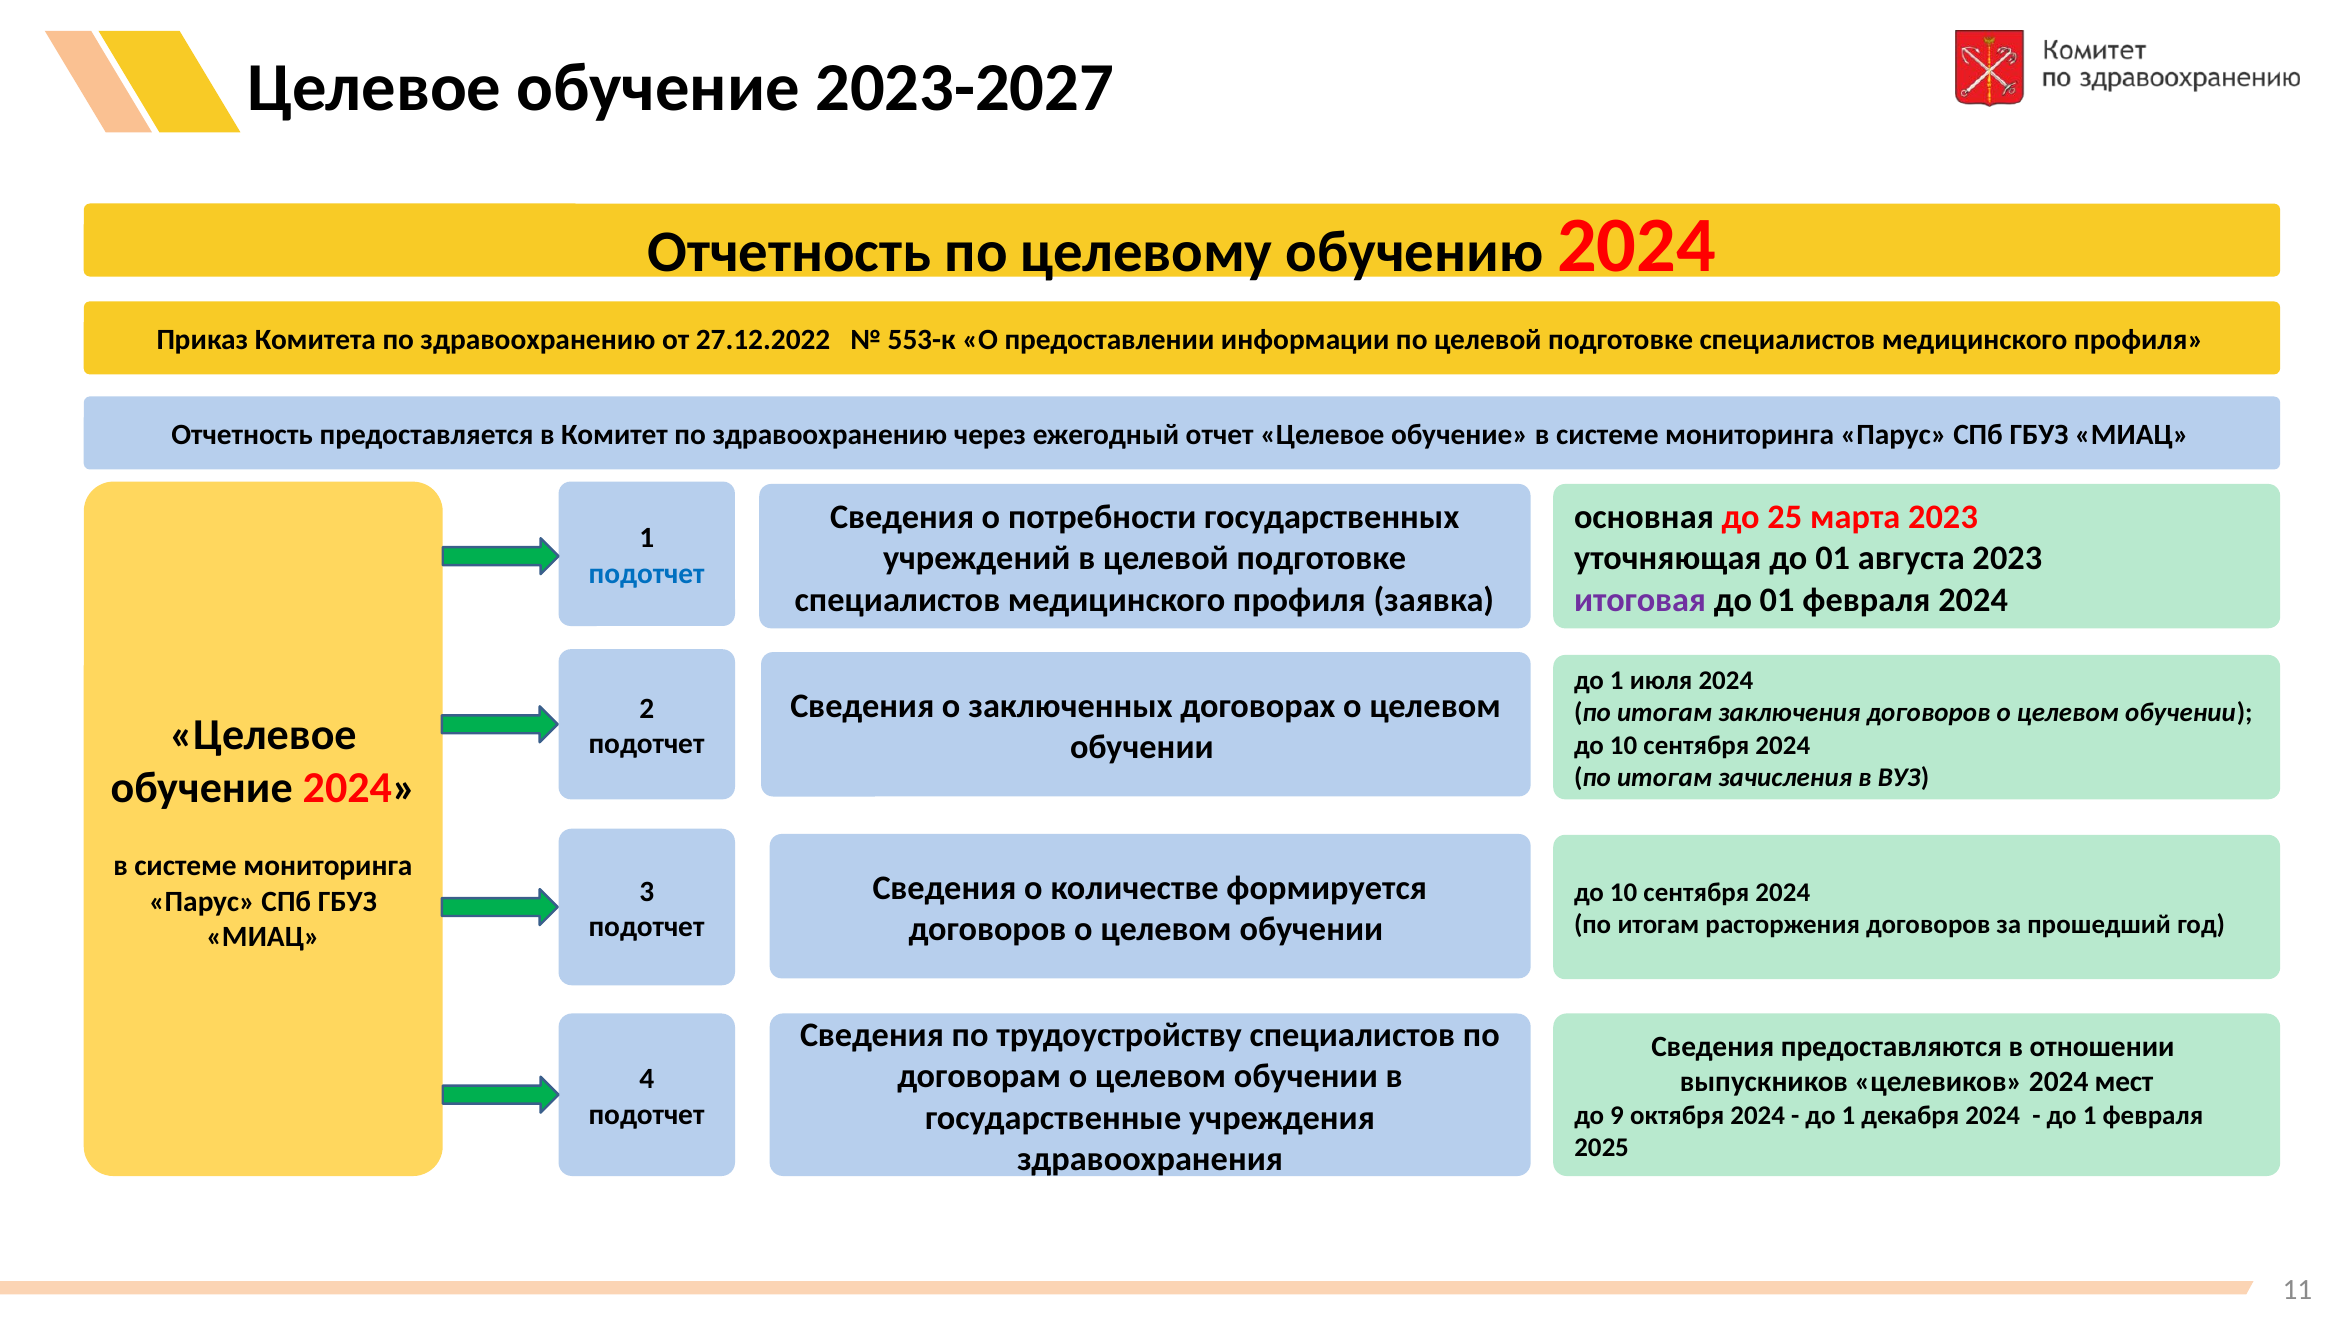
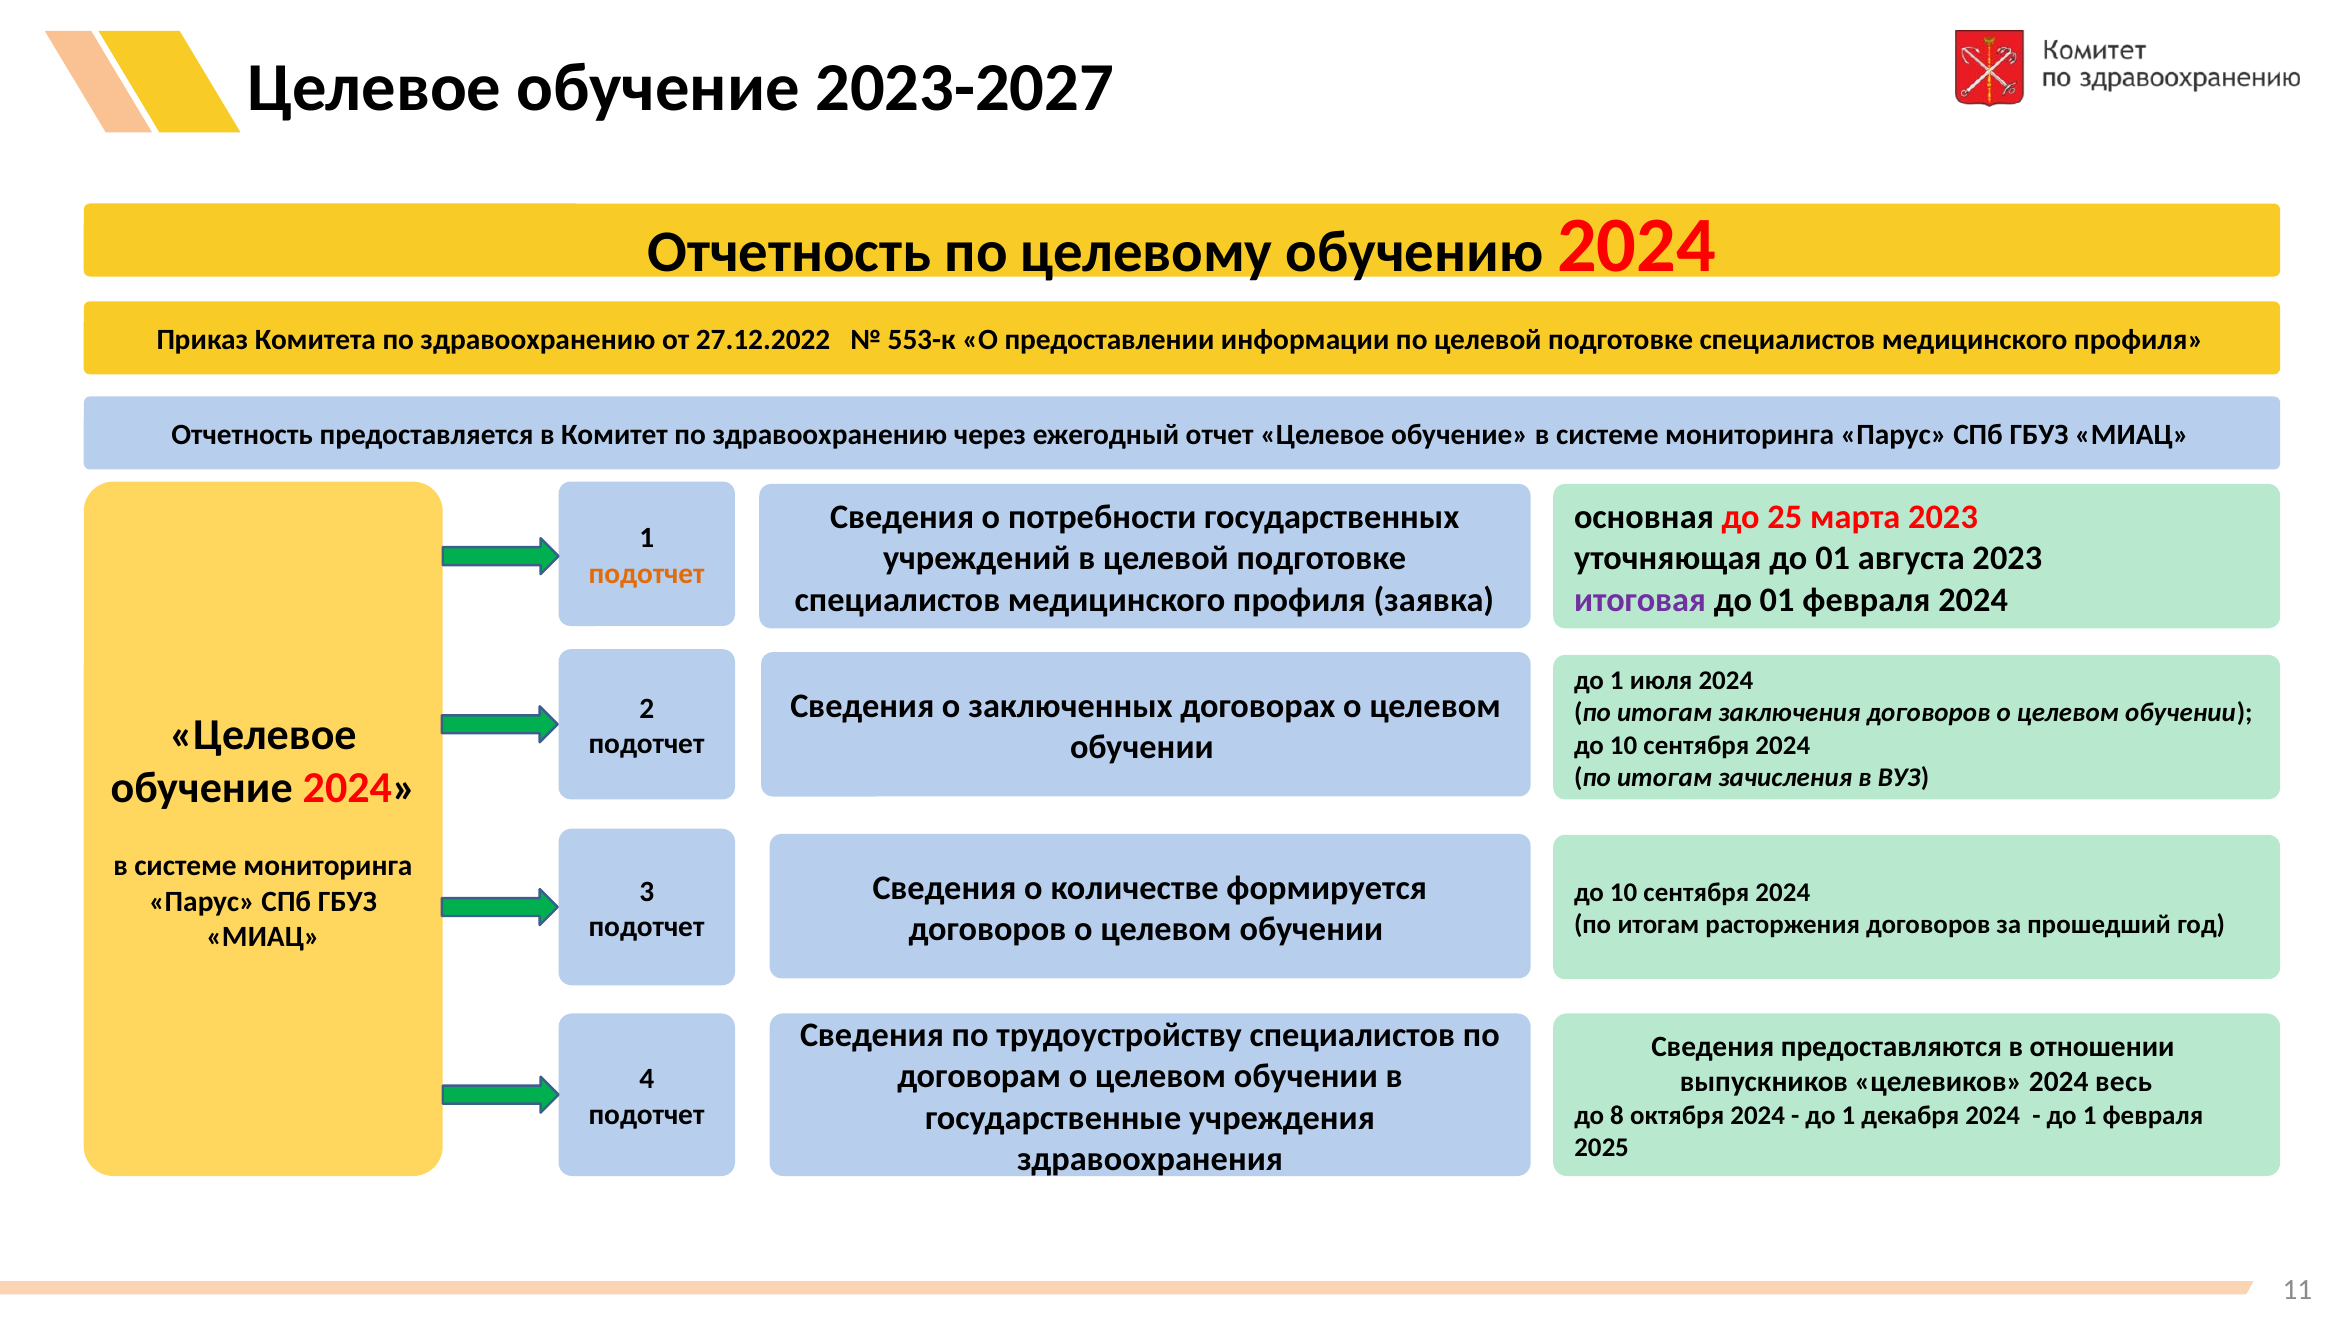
подотчет colour: blue -> orange (647, 573)
мест: мест -> весь (2124, 1082)
9: 9 -> 8 (1617, 1116)
